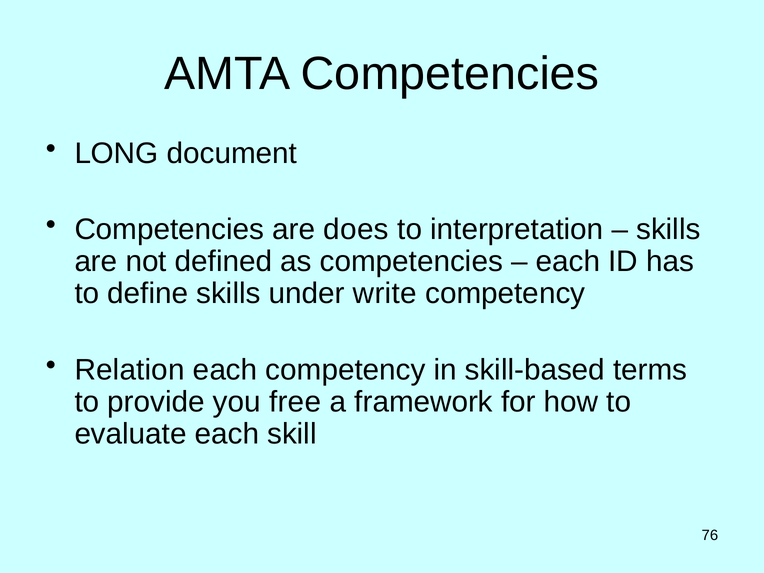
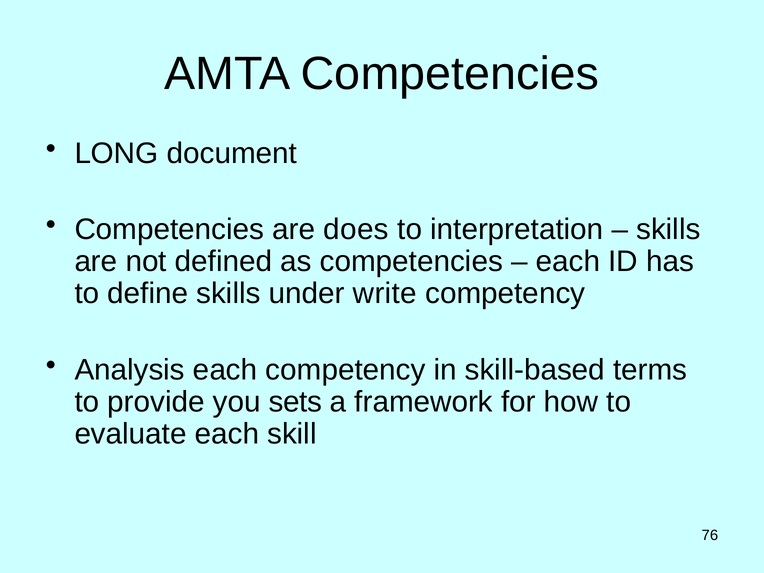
Relation: Relation -> Analysis (130, 370)
free: free -> sets (295, 402)
